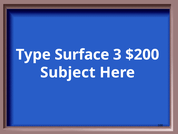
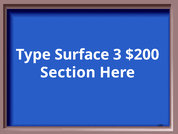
Subject: Subject -> Section (68, 72)
